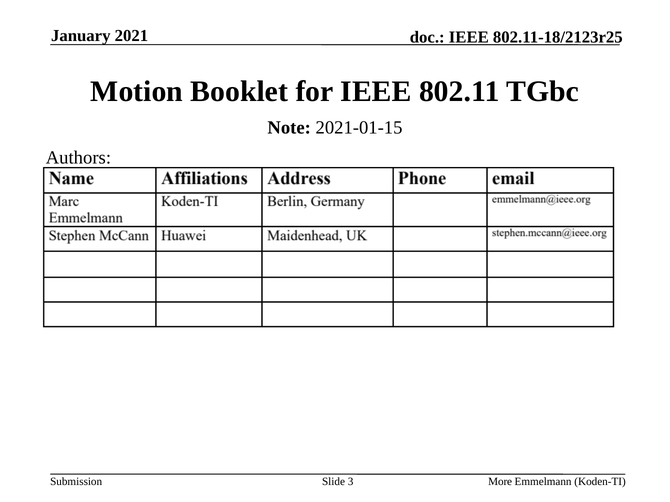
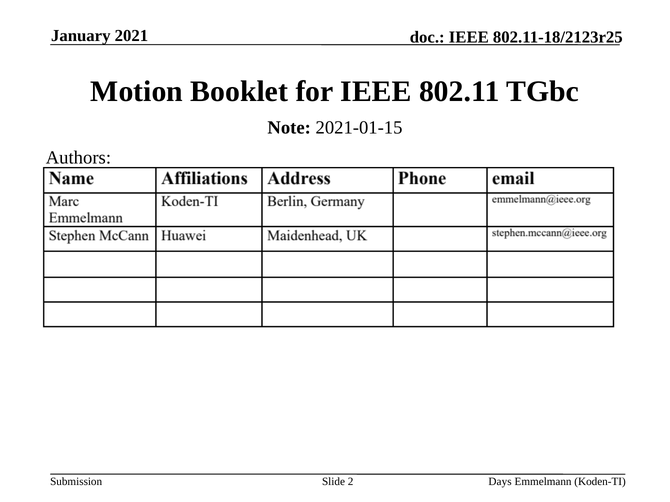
3: 3 -> 2 (351, 482)
More: More -> Days (500, 482)
